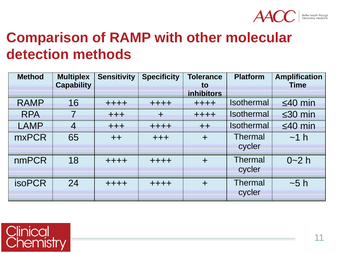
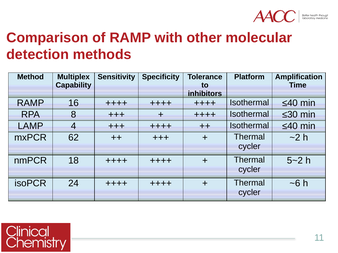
7: 7 -> 8 (74, 115)
65: 65 -> 62 (74, 138)
~1: ~1 -> ~2 (295, 138)
0~2: 0~2 -> 5~2 (295, 161)
~5: ~5 -> ~6 (295, 184)
